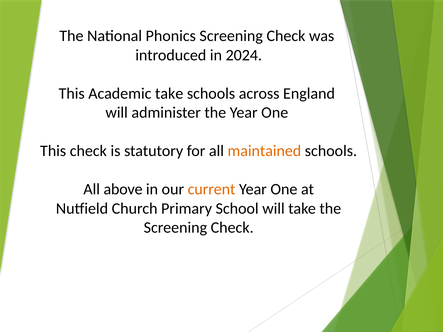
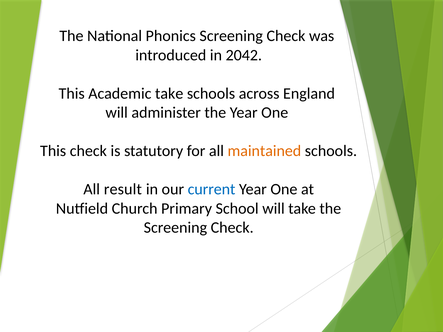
2024: 2024 -> 2042 (244, 55)
above: above -> result (123, 189)
current colour: orange -> blue (212, 189)
